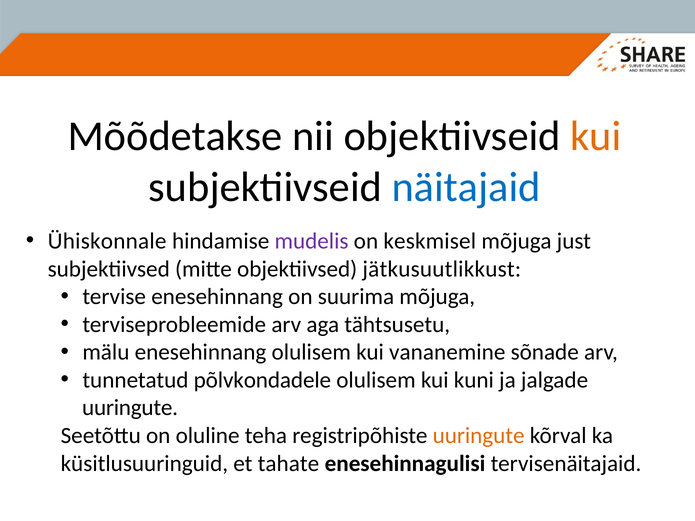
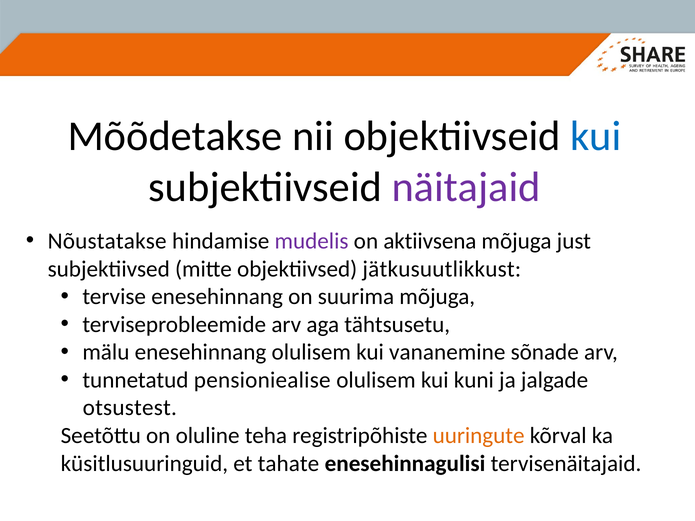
kui colour: orange -> blue (596, 136)
näitajaid colour: blue -> purple (466, 187)
Ühiskonnale: Ühiskonnale -> Nõustatakse (107, 241)
keskmisel: keskmisel -> aktiivsena (430, 241)
põlvkondadele: põlvkondadele -> pensioniealise (262, 380)
uuringute: uuringute -> otsustest (130, 408)
